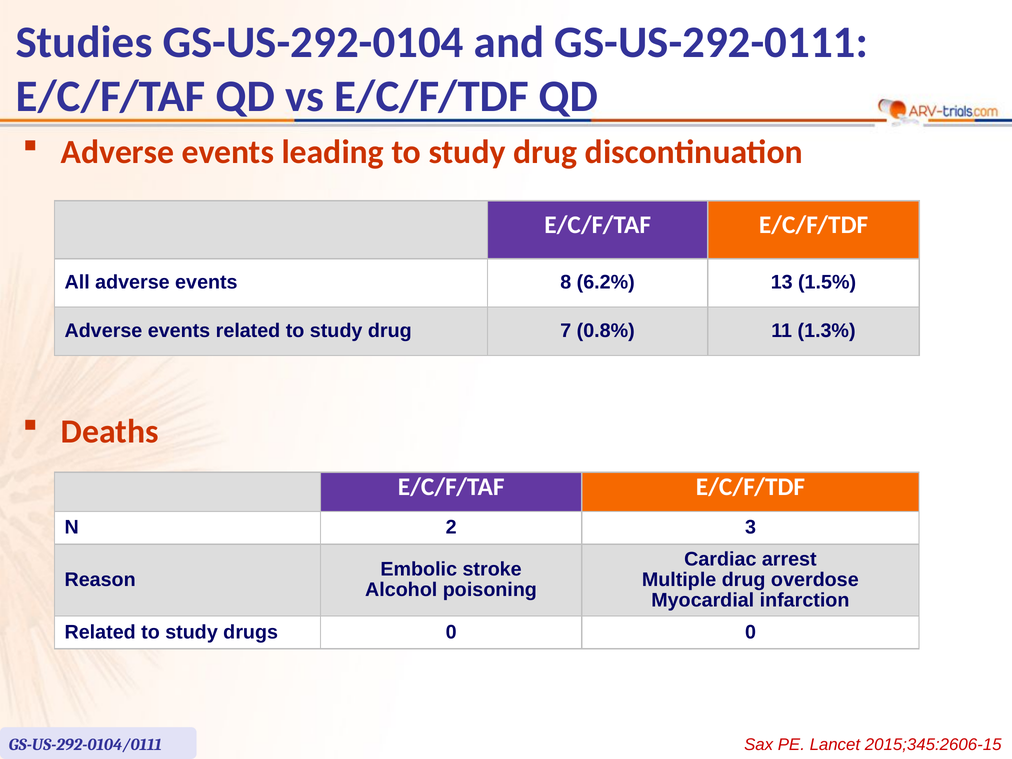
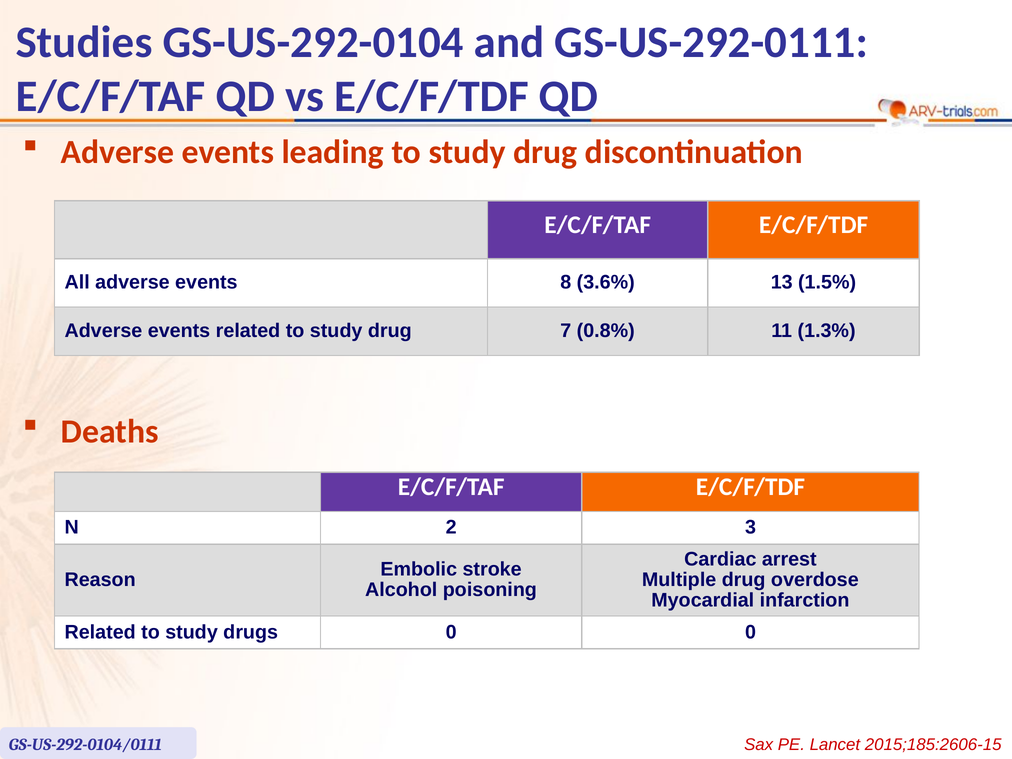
6.2%: 6.2% -> 3.6% (606, 282)
2015;345:2606-15: 2015;345:2606-15 -> 2015;185:2606-15 (933, 745)
